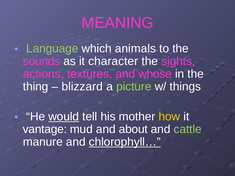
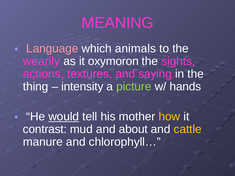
Language colour: light green -> pink (52, 49)
sounds: sounds -> wearily (41, 61)
character: character -> oxymoron (113, 61)
whose: whose -> saying (155, 74)
blizzard: blizzard -> intensity (82, 87)
things: things -> hands (185, 87)
vantage: vantage -> contrast (45, 129)
cattle colour: light green -> yellow (188, 129)
chlorophyll… underline: present -> none (125, 142)
